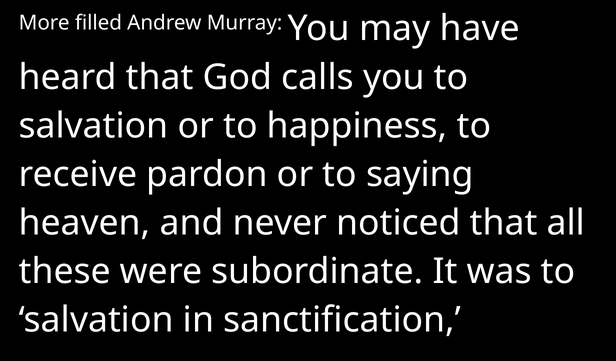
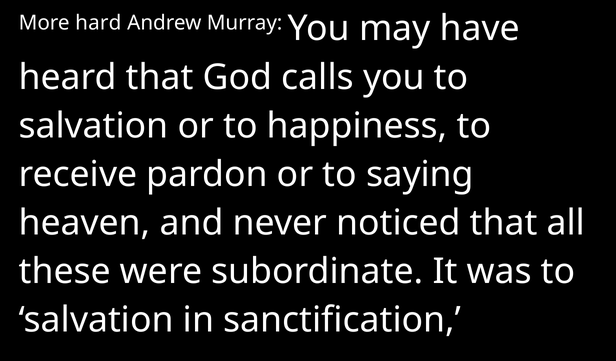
filled: filled -> hard (98, 23)
